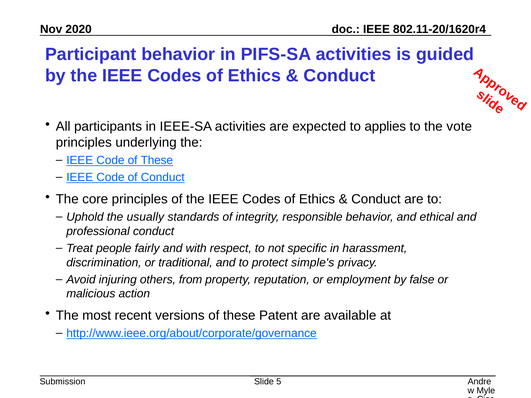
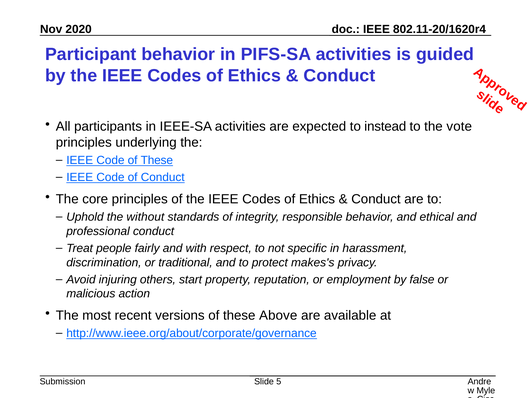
applies: applies -> instead (385, 127)
usually: usually -> without (145, 217)
simple's: simple's -> makes's (313, 263)
from: from -> start (191, 280)
Patent: Patent -> Above (278, 316)
